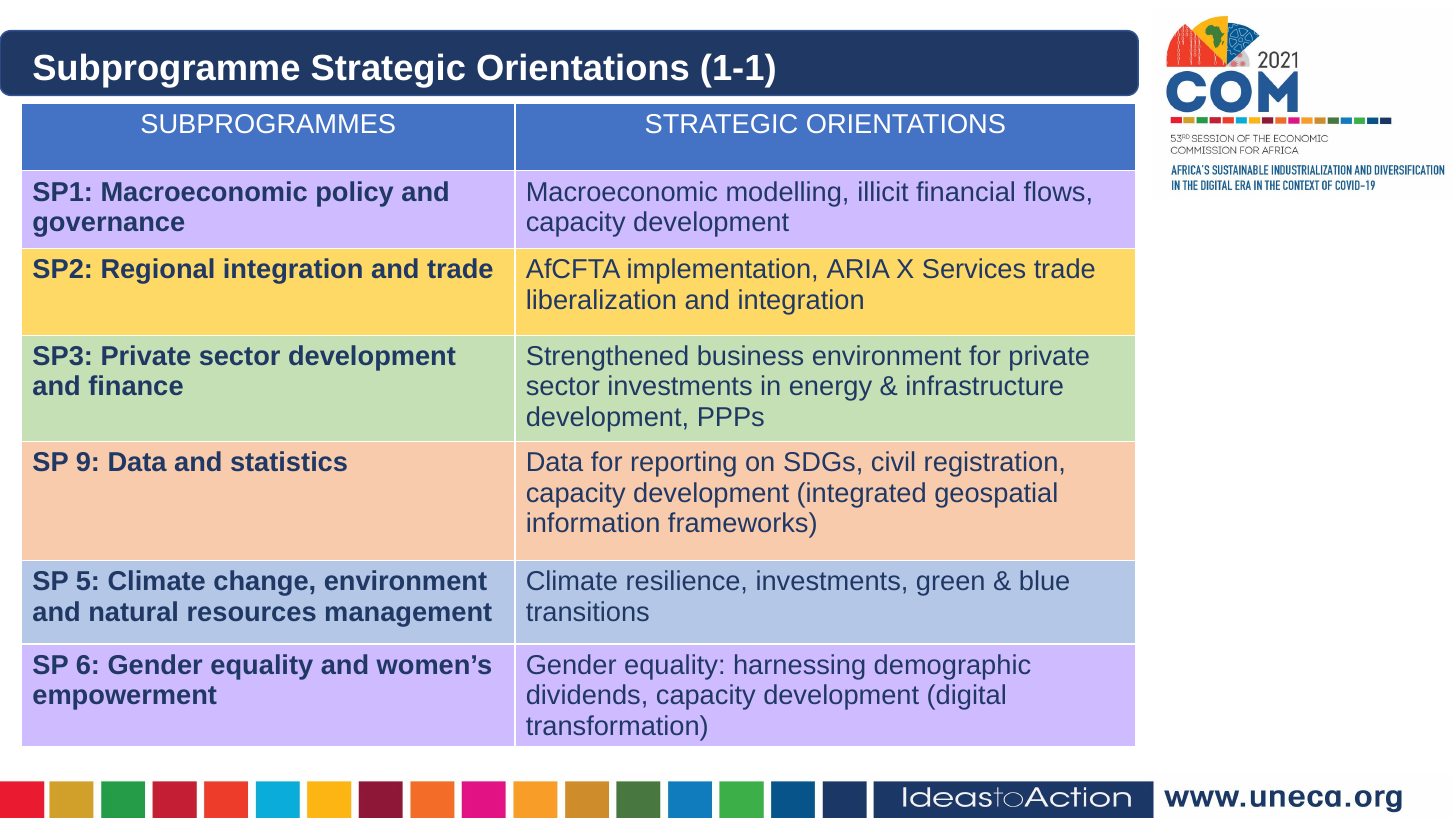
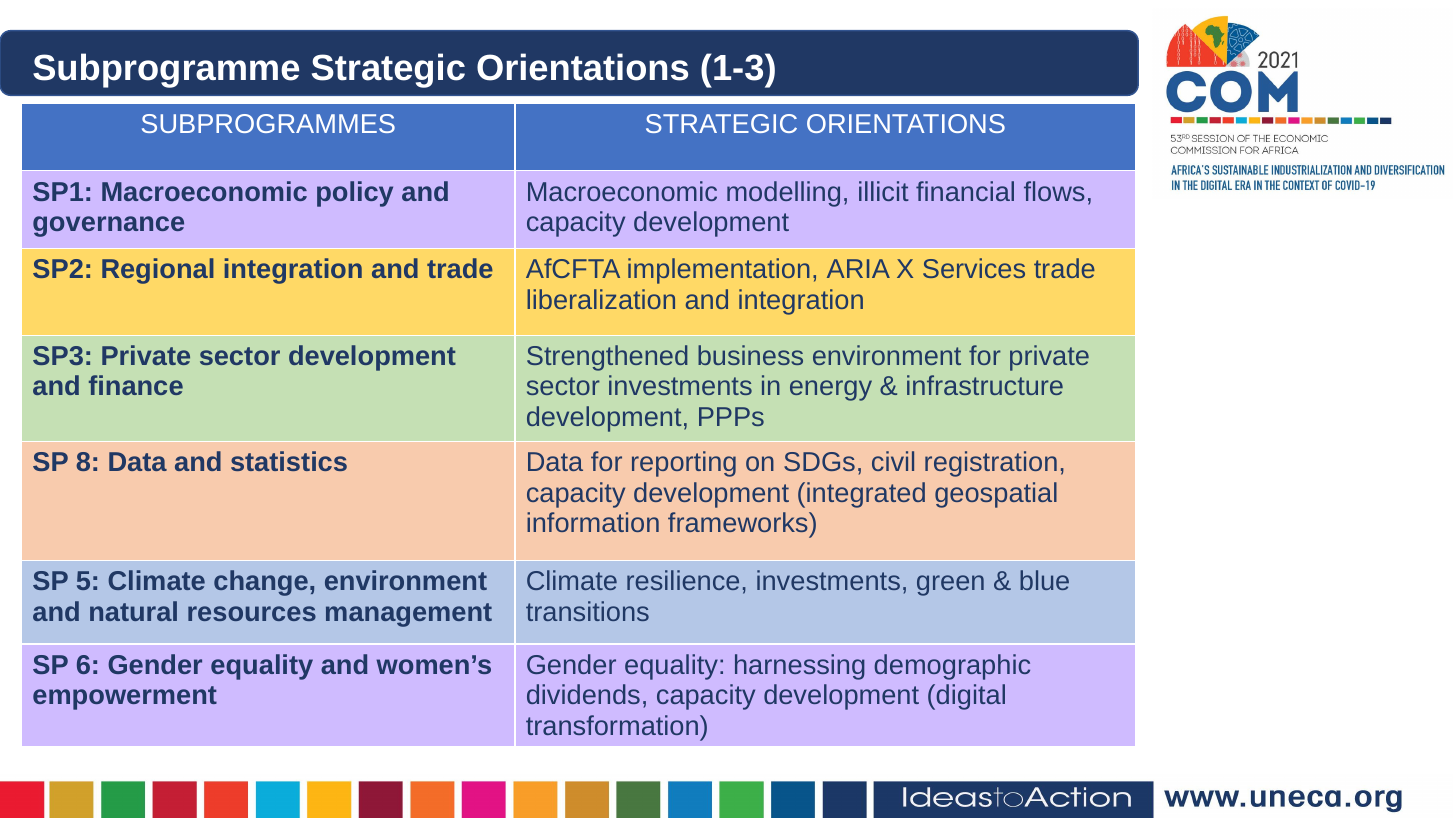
1-1: 1-1 -> 1-3 (738, 68)
9: 9 -> 8 (88, 462)
